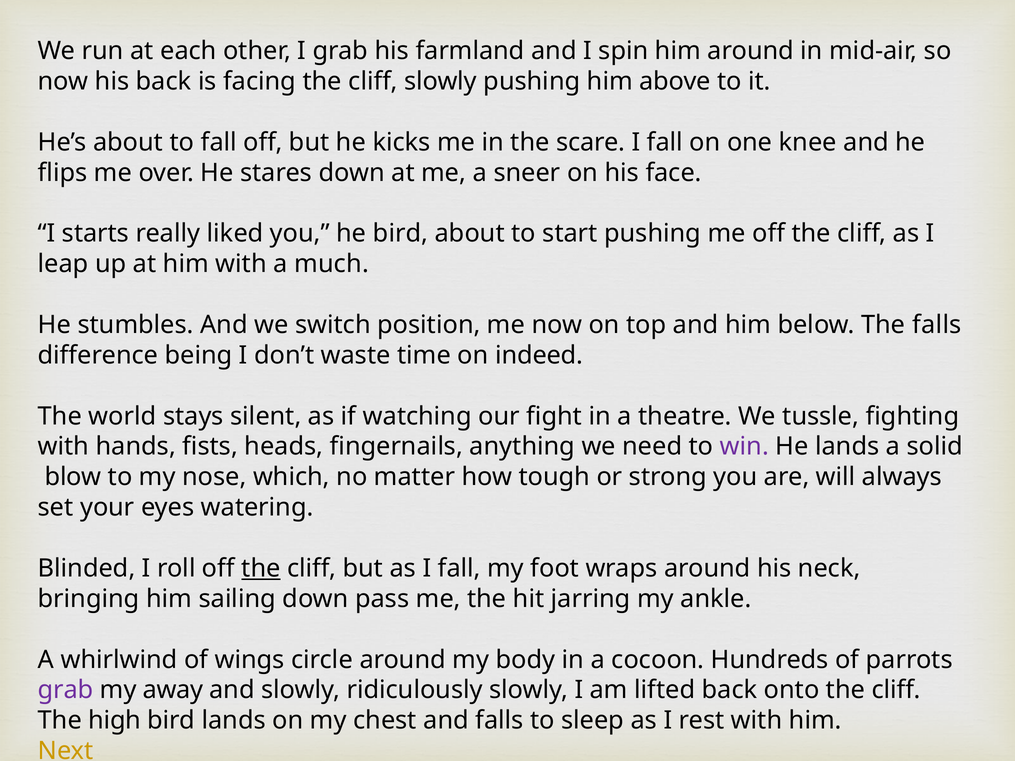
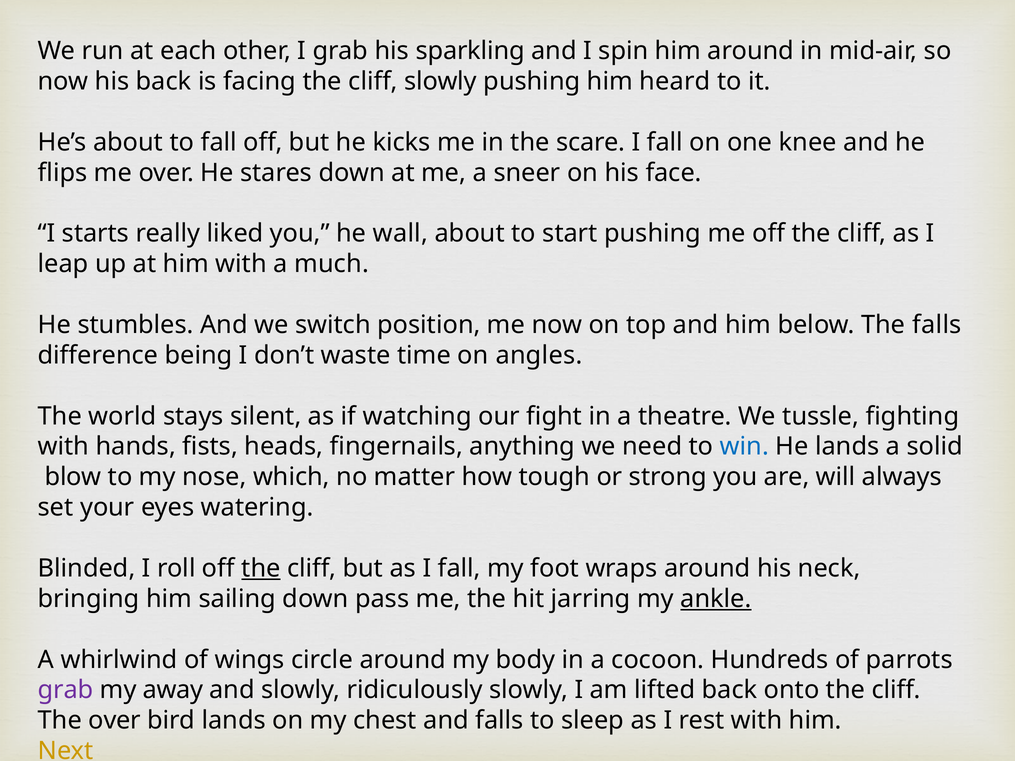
farmland: farmland -> sparkling (470, 51)
above: above -> heard (675, 81)
he bird: bird -> wall (400, 234)
indeed: indeed -> angles (539, 355)
win colour: purple -> blue (744, 447)
ankle underline: none -> present (716, 599)
The high: high -> over (115, 721)
